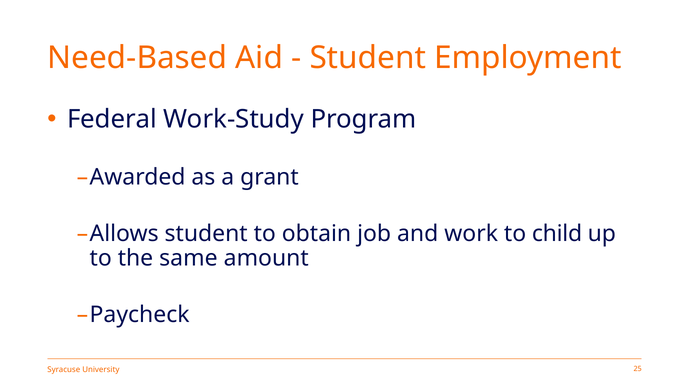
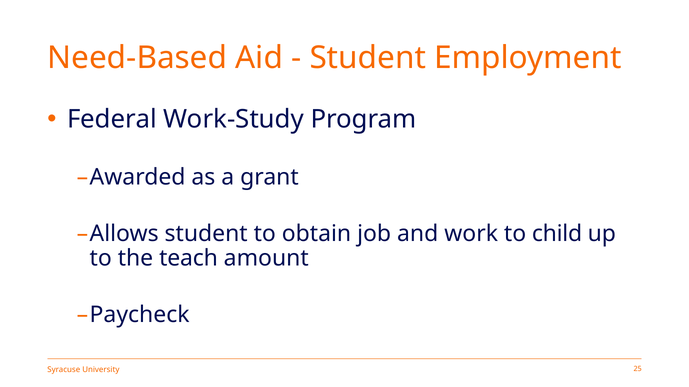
same: same -> teach (189, 259)
